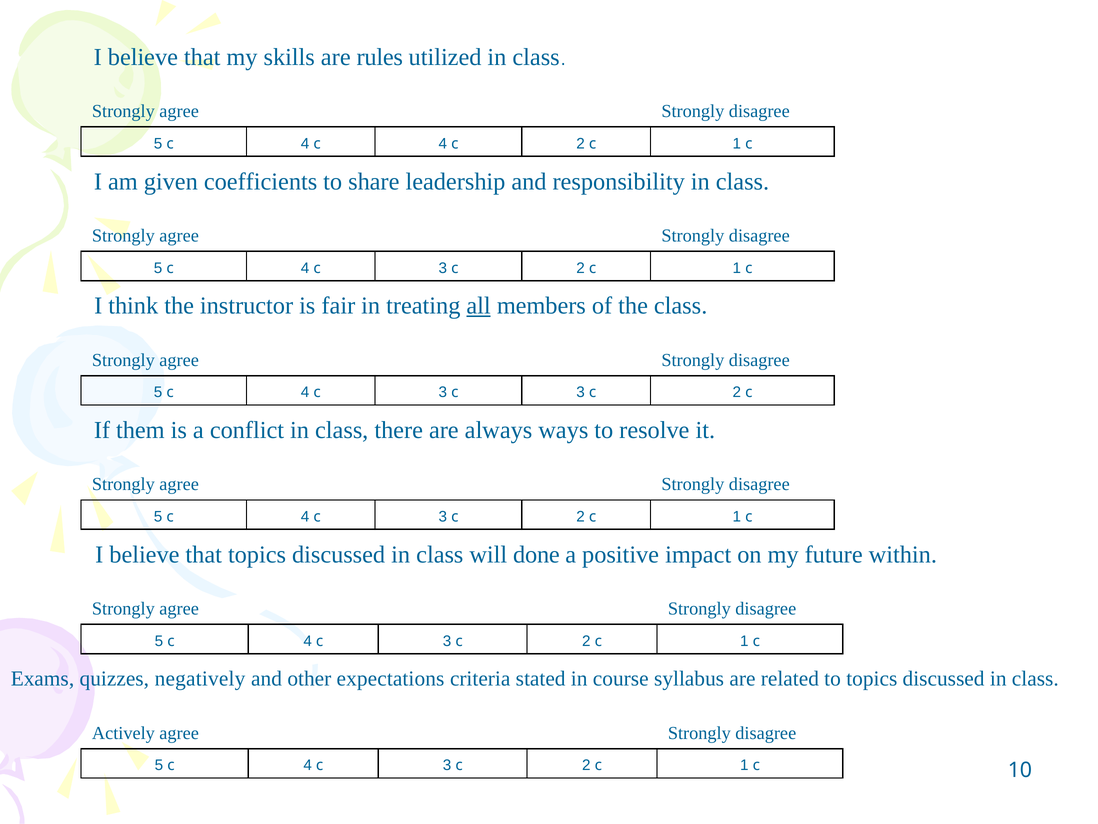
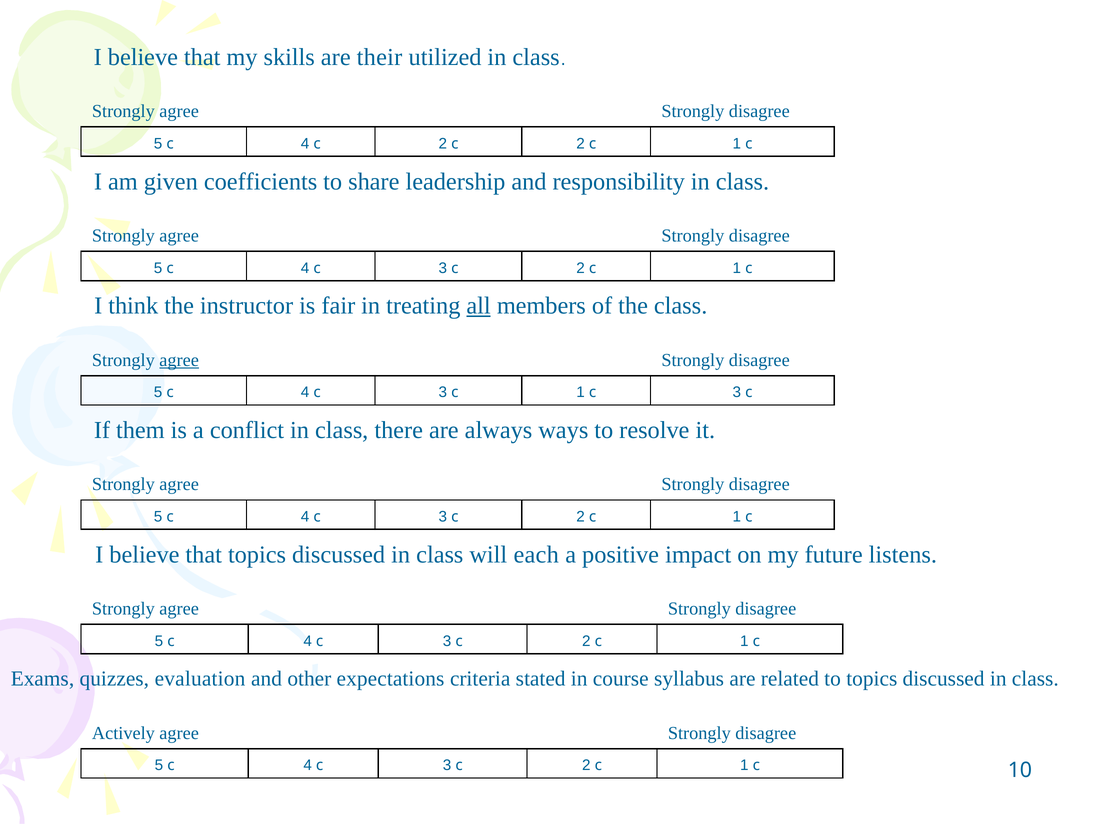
rules: rules -> their (380, 57)
4 c 4: 4 -> 2 (443, 143)
agree underline: none -> present (179, 360)
3 c 3: 3 -> 1 (581, 392)
2: 2 -> 3 (737, 392)
done: done -> each (536, 554)
within: within -> listens (903, 554)
negatively: negatively -> evaluation (200, 678)
